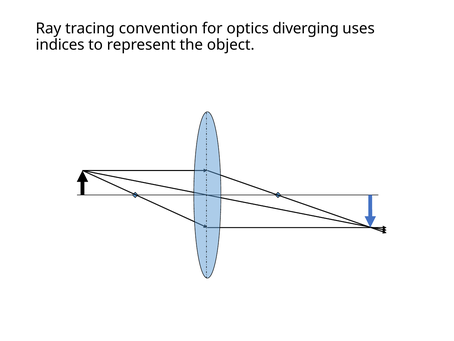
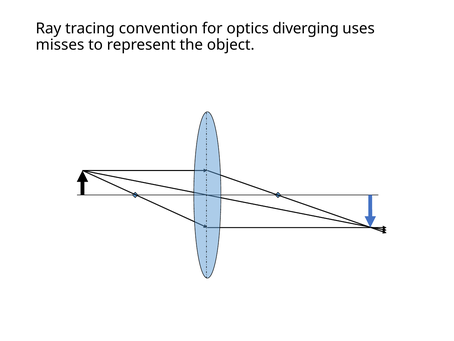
indices: indices -> misses (60, 45)
